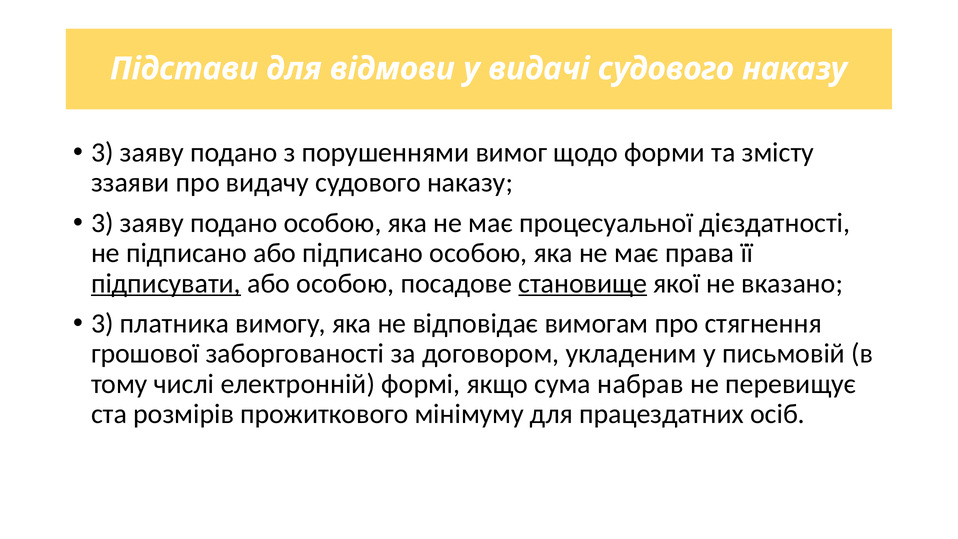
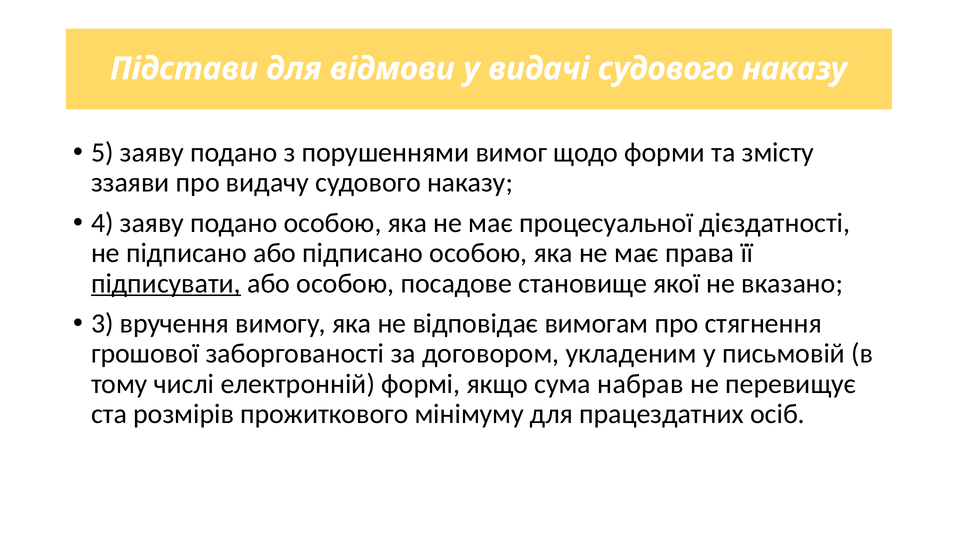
3: 3 -> 5 (102, 152)
3: 3 -> 4 (102, 223)
становище underline: present -> none (583, 283)
платника: платника -> вручення (175, 323)
